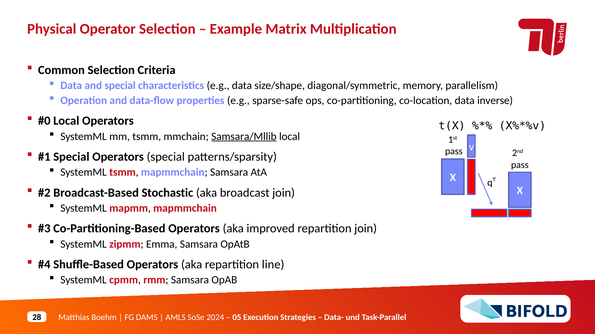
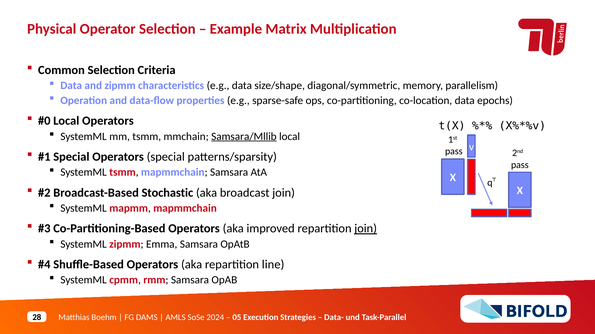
and special: special -> zipmm (120, 86)
inverse: inverse -> epochs (495, 101)
join underline: none -> present (366, 229)
